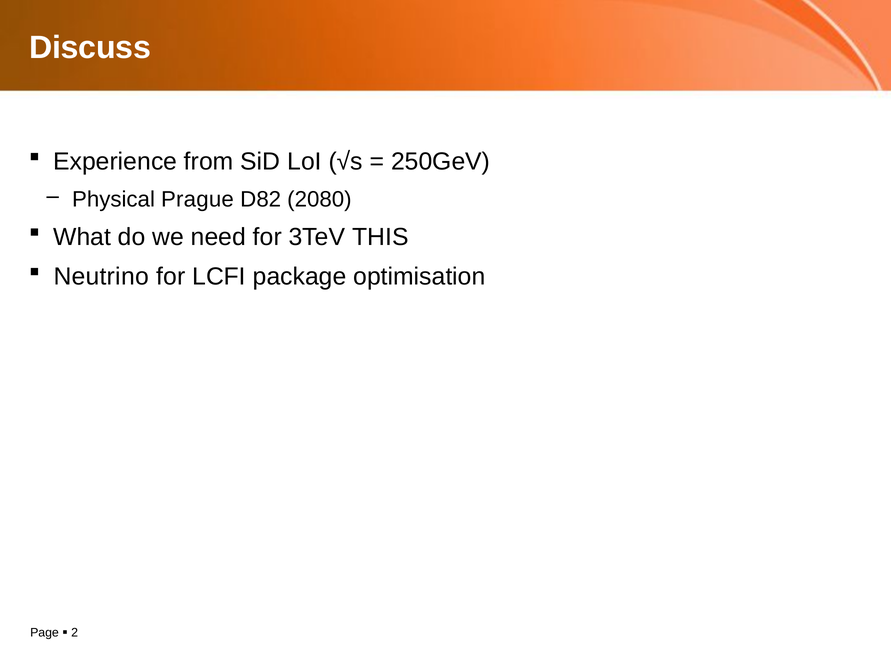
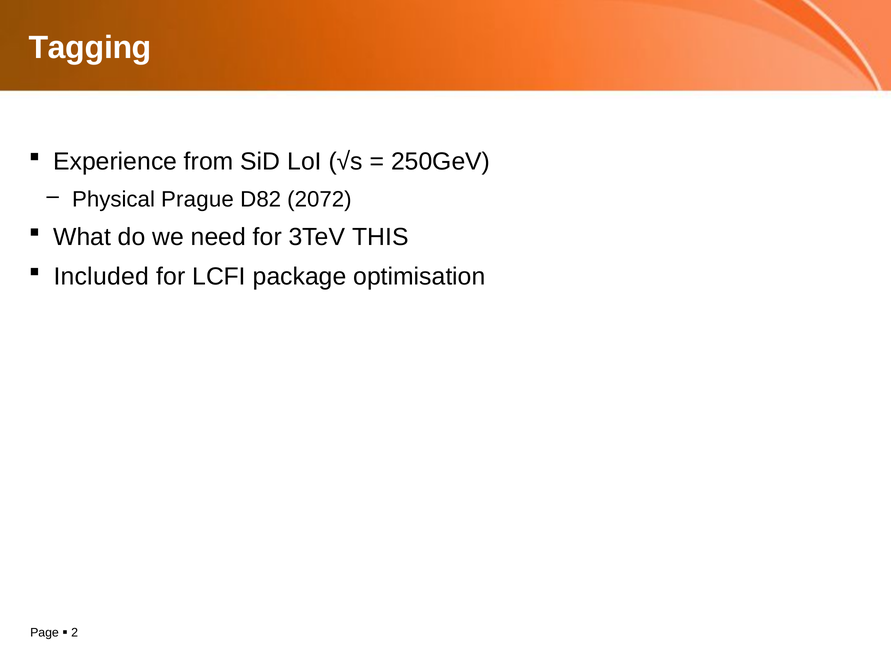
Discuss: Discuss -> Tagging (90, 47)
2080: 2080 -> 2072 (319, 200)
Neutrino: Neutrino -> Included (101, 277)
